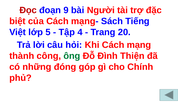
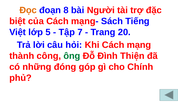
Đọc colour: red -> orange (28, 10)
9: 9 -> 8 (66, 10)
4: 4 -> 7 (80, 32)
